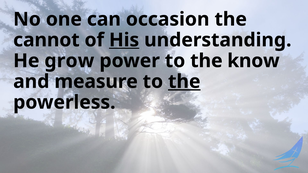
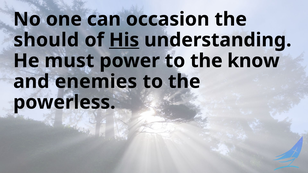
cannot: cannot -> should (46, 40)
grow: grow -> must (69, 61)
measure: measure -> enemies (96, 82)
the underline: present -> none (184, 82)
